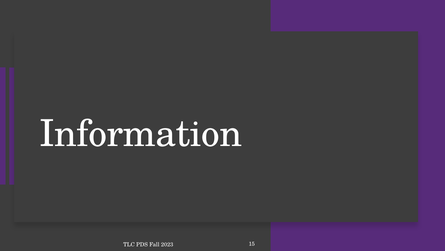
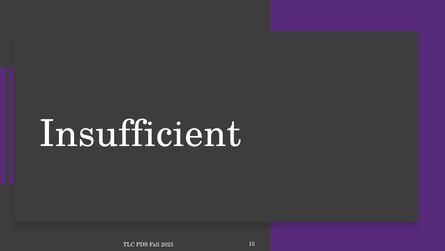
Information: Information -> Insufficient (140, 134)
